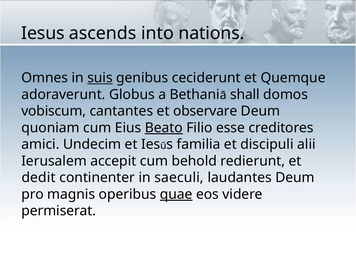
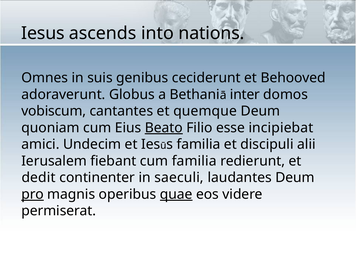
suis underline: present -> none (100, 78)
Quemque: Quemque -> Behooved (293, 78)
shall: shall -> inter (245, 95)
observare: observare -> quemque (205, 111)
creditores: creditores -> incipiebat (281, 128)
accepit: accepit -> fiebant (113, 161)
cum behold: behold -> familia (194, 161)
pro underline: none -> present (33, 194)
